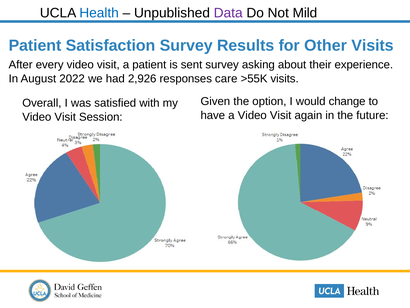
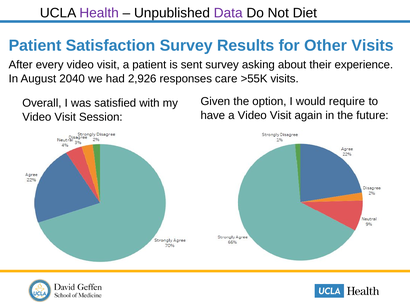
Health colour: blue -> purple (99, 13)
Mild: Mild -> Diet (305, 13)
2022: 2022 -> 2040 (72, 79)
change: change -> require (347, 101)
